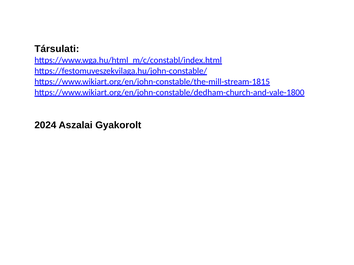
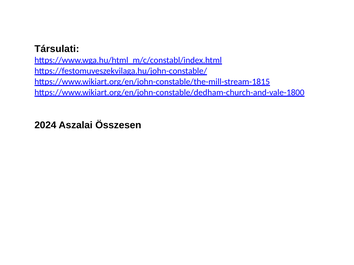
Gyakorolt: Gyakorolt -> Összesen (118, 125)
